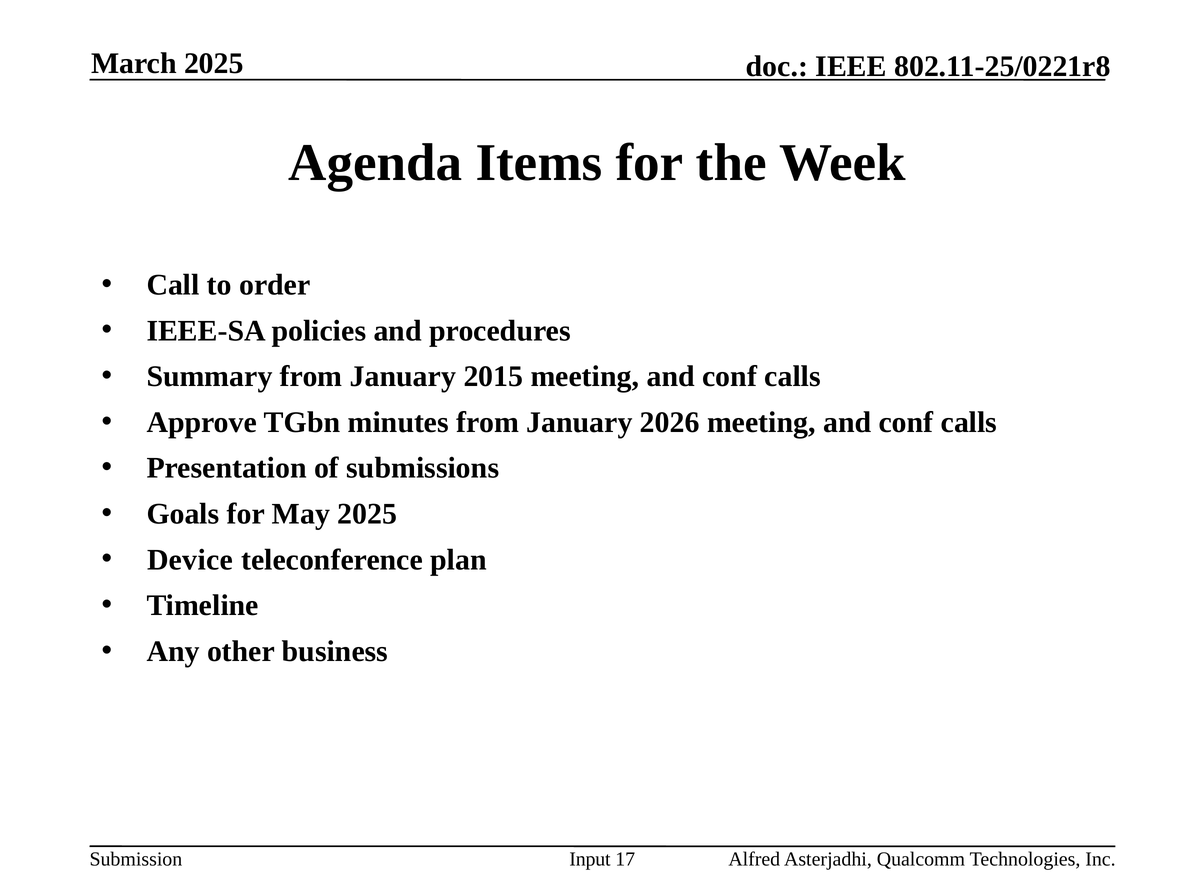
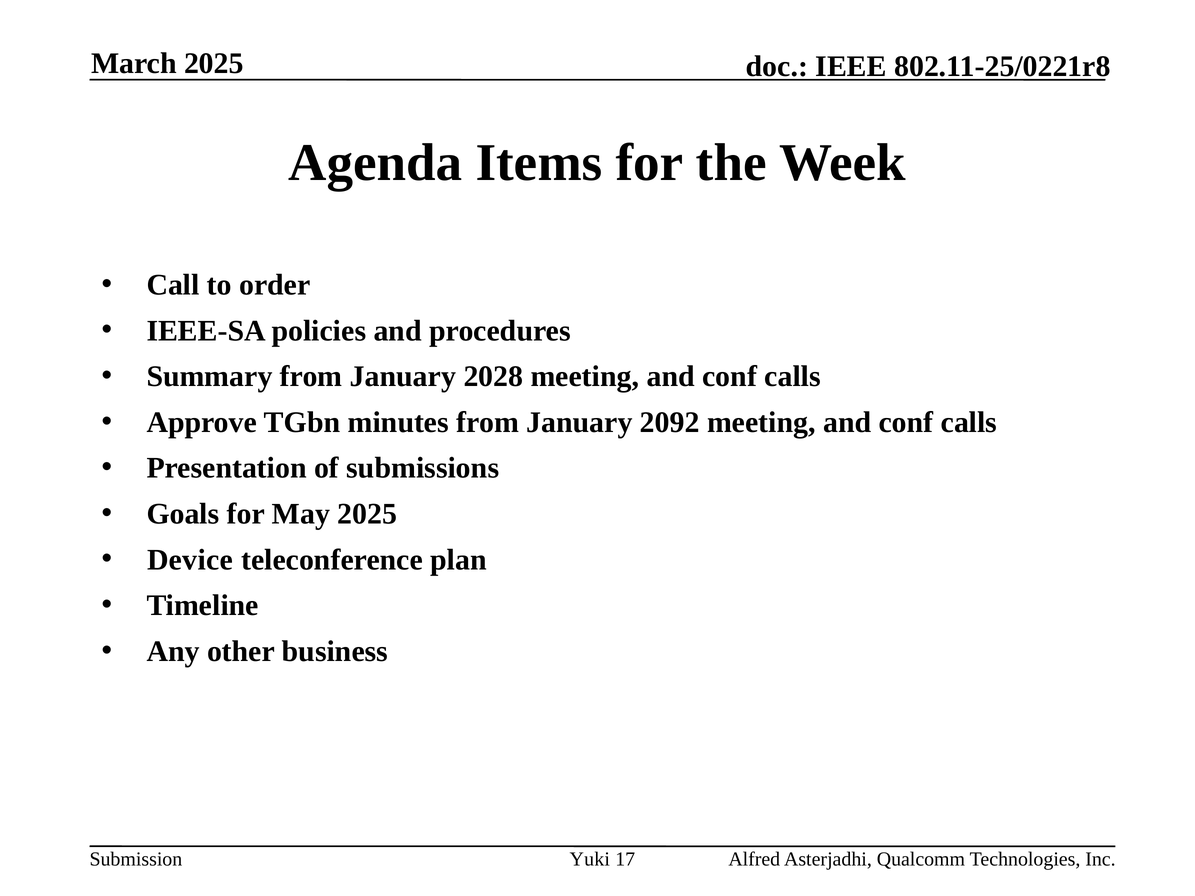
2015: 2015 -> 2028 (493, 377)
2026: 2026 -> 2092 (670, 422)
Input: Input -> Yuki (590, 860)
